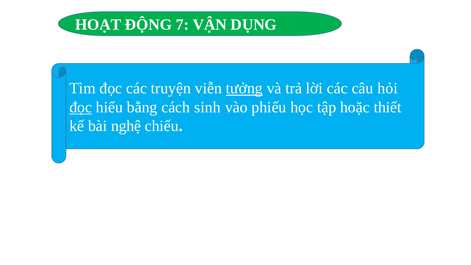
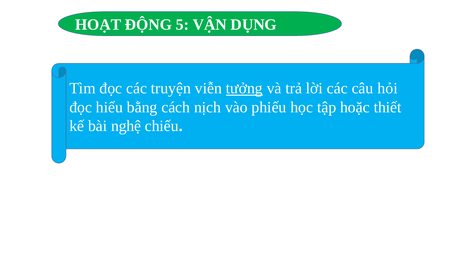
7: 7 -> 5 (183, 25)
đọc underline: present -> none (81, 107)
sinh: sinh -> nịch (208, 107)
